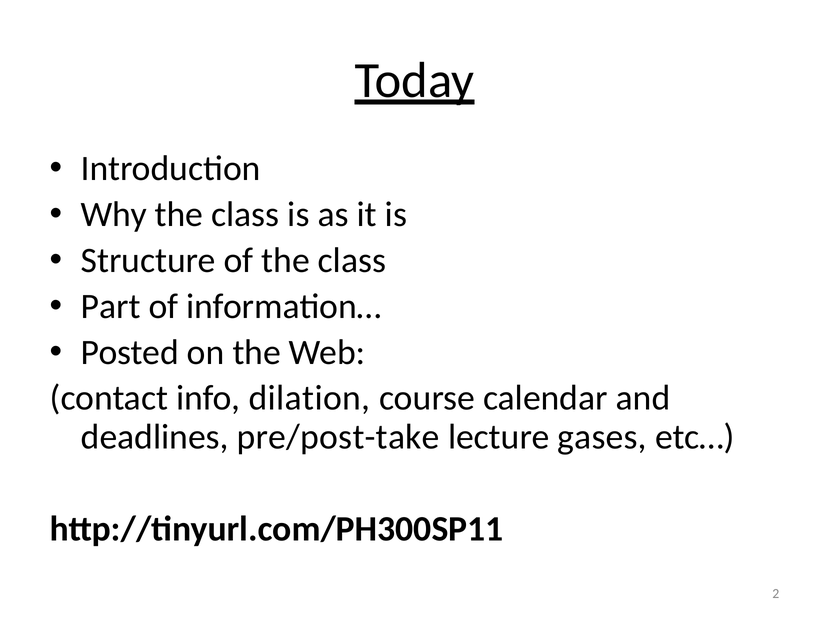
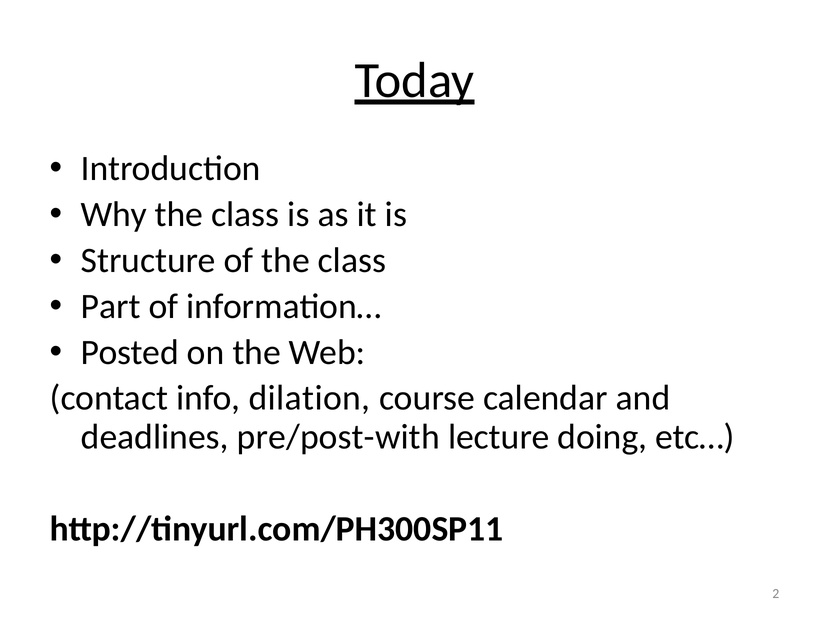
pre/post-take: pre/post-take -> pre/post-with (338, 437)
gases: gases -> doing (602, 437)
